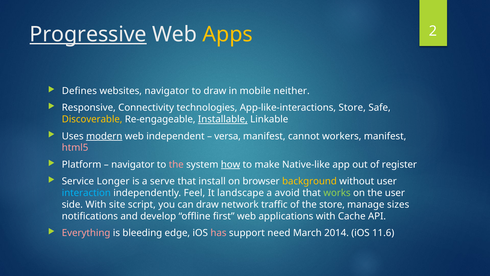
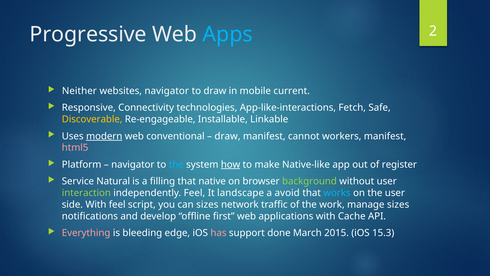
Progressive underline: present -> none (88, 34)
Apps colour: yellow -> light blue (228, 34)
Defines: Defines -> Neither (79, 91)
neither: neither -> current (292, 91)
App-like-interactions Store: Store -> Fetch (352, 108)
Installable underline: present -> none (223, 119)
independent: independent -> conventional (175, 136)
versa: versa -> draw (227, 136)
the colour: pink -> light blue (176, 164)
Longer: Longer -> Natural (113, 181)
serve: serve -> filling (162, 181)
install: install -> native (212, 181)
background colour: yellow -> light green (309, 181)
interaction colour: light blue -> light green (86, 193)
works colour: light green -> light blue (337, 193)
With site: site -> feel (117, 204)
can draw: draw -> sizes (207, 204)
the store: store -> work (332, 204)
need: need -> done (279, 233)
2014: 2014 -> 2015 (337, 233)
11.6: 11.6 -> 15.3 (383, 233)
